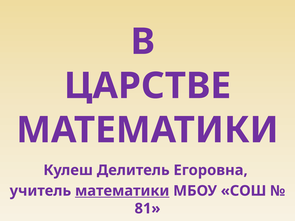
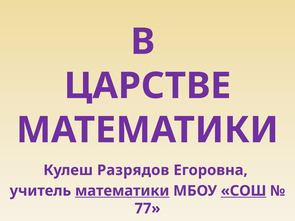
Делитель: Делитель -> Разрядов (133, 170)
СОШ underline: none -> present (244, 191)
81: 81 -> 77 (147, 209)
